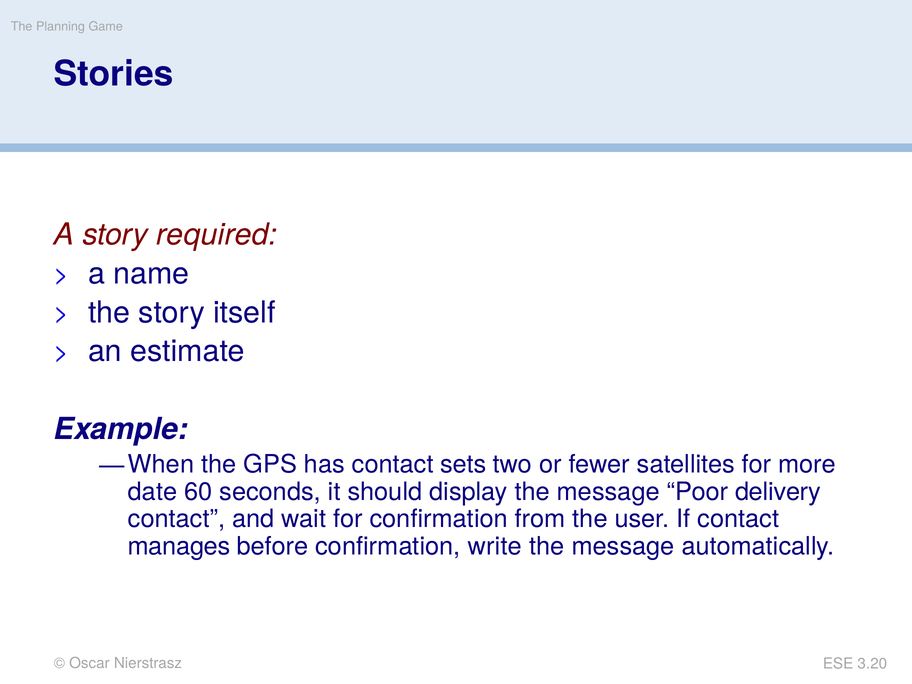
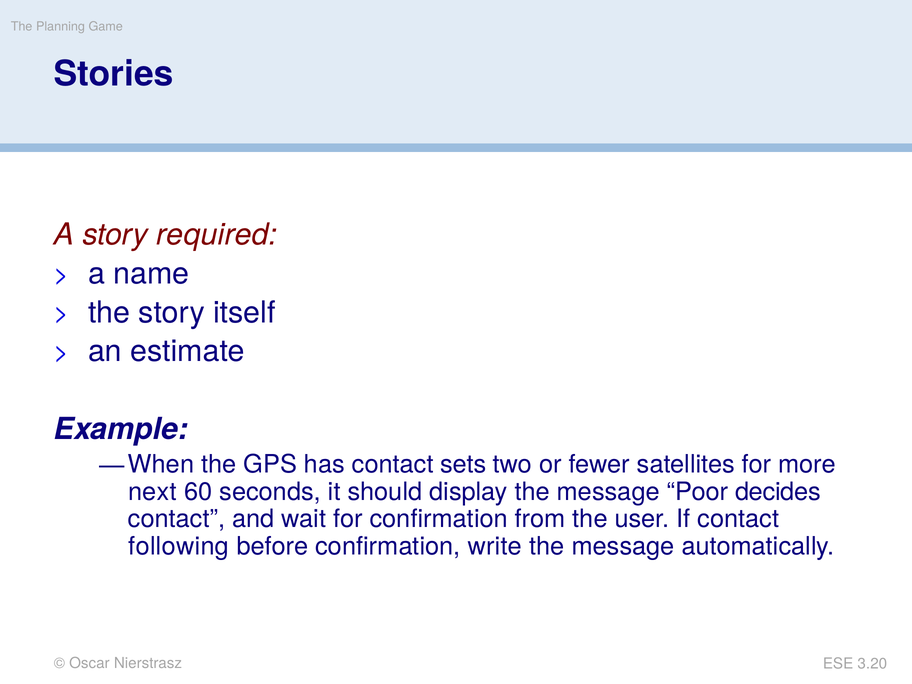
date: date -> next (152, 492)
delivery: delivery -> decides (778, 492)
manages: manages -> following (179, 546)
